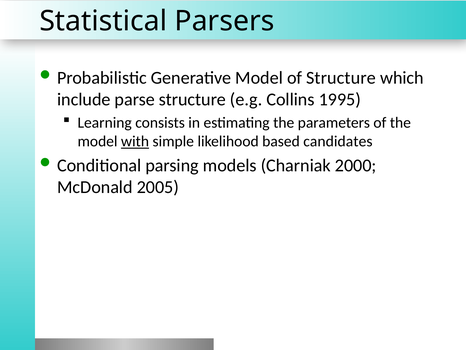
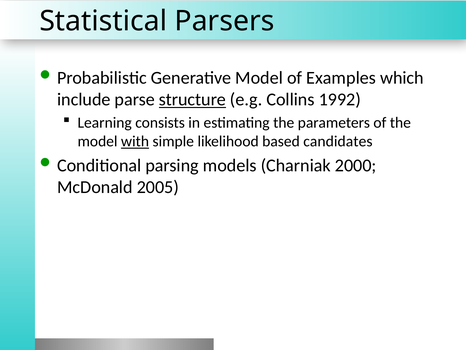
of Structure: Structure -> Examples (341, 78)
structure underline: none -> present (192, 99)
1995: 1995 -> 1992 (340, 99)
